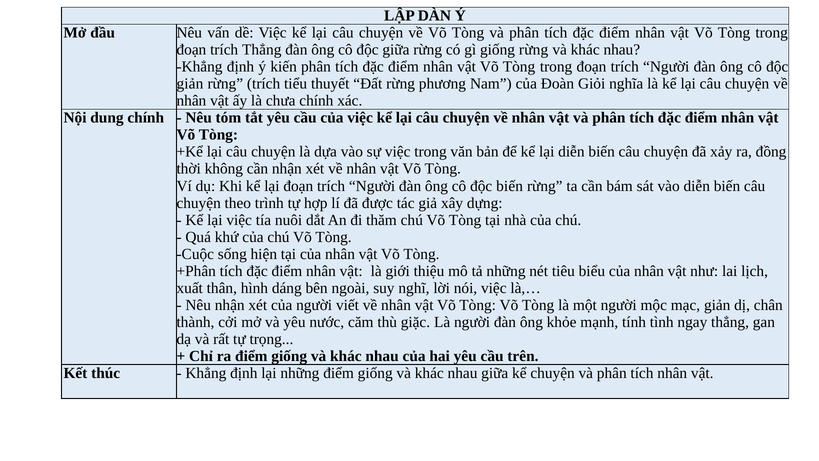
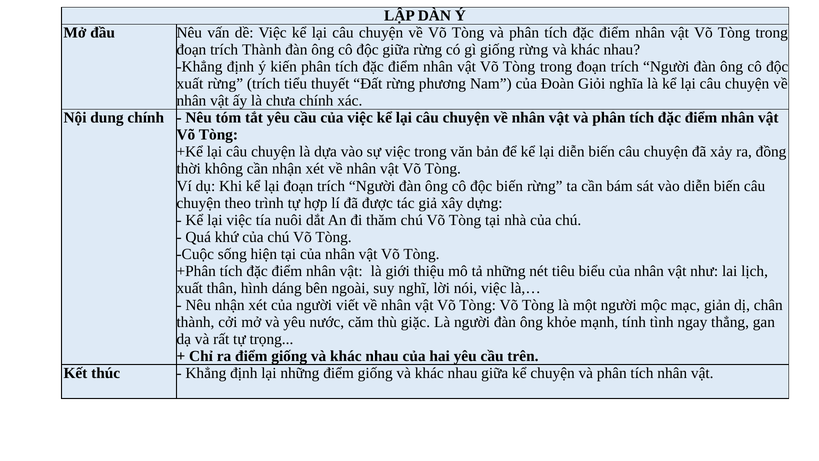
trích Thẳng: Thẳng -> Thành (262, 50)
giản: giản -> xuất (190, 84)
